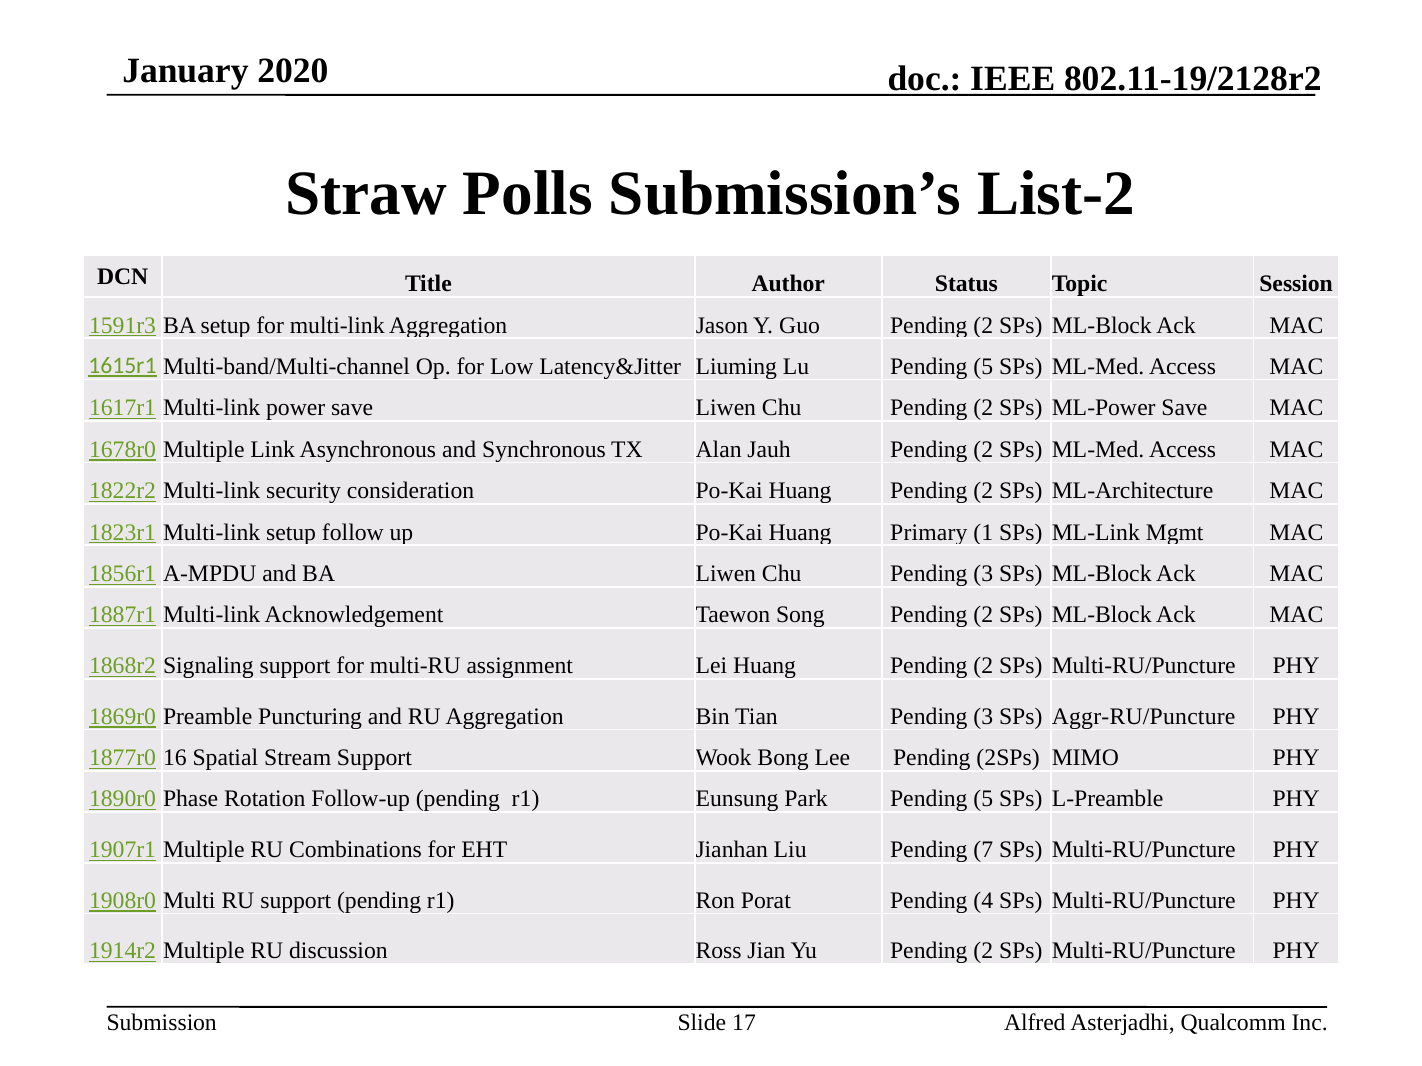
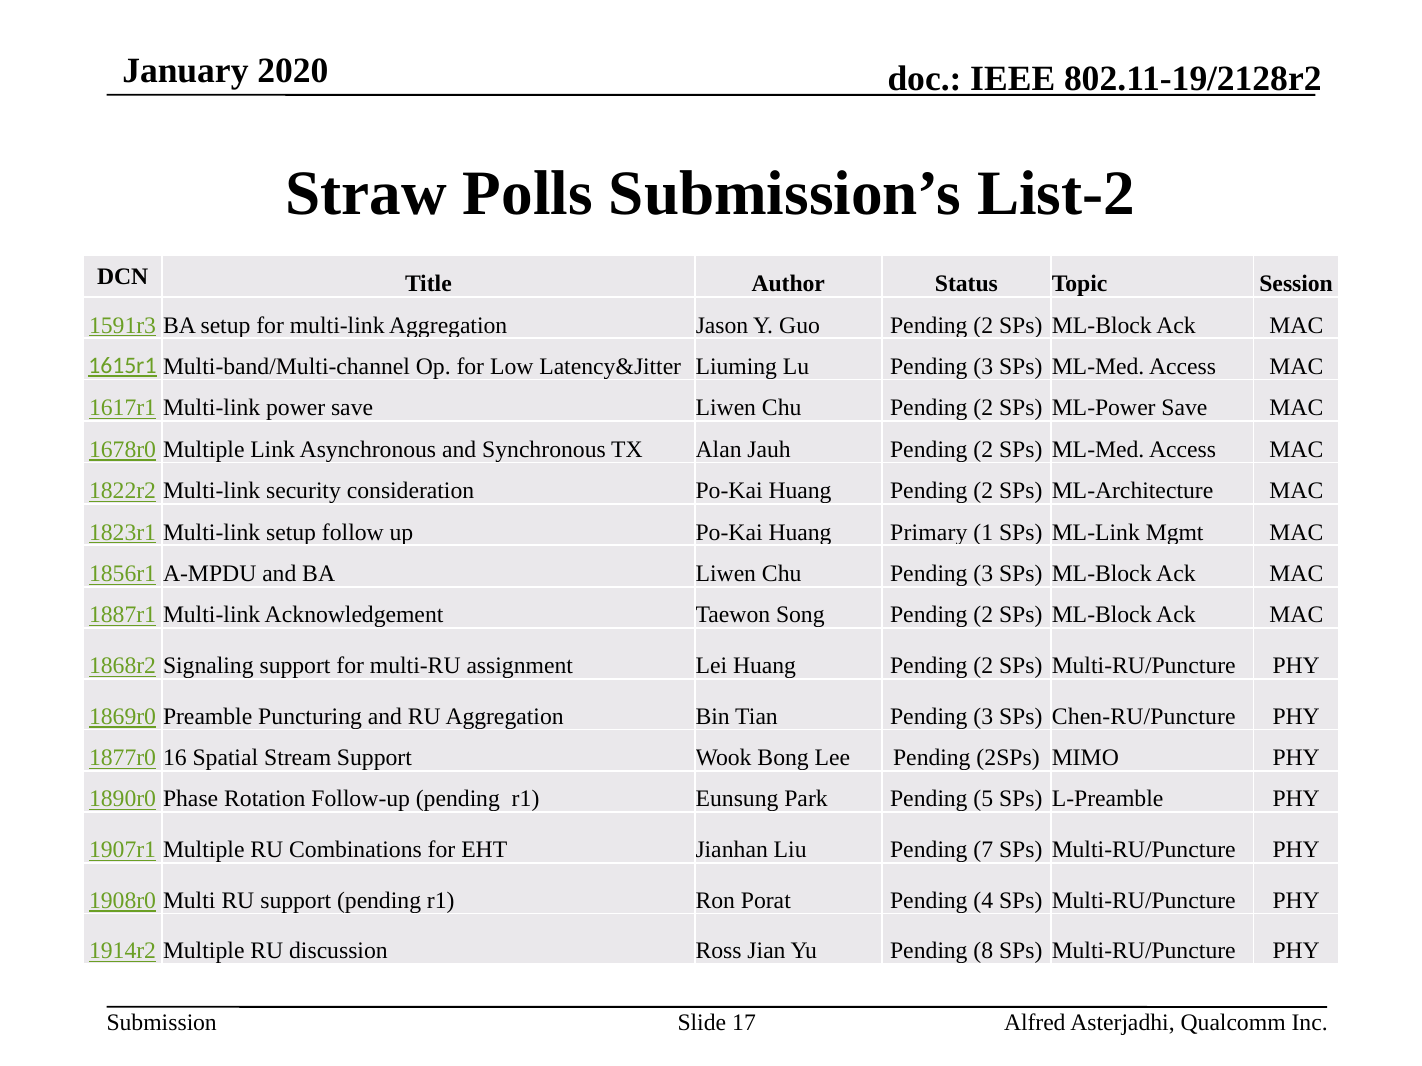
Lu Pending 5: 5 -> 3 (983, 367)
Aggr-RU/Puncture: Aggr-RU/Puncture -> Chen-RU/Puncture (1144, 717)
Yu Pending 2: 2 -> 8 (983, 952)
